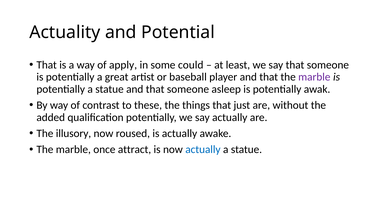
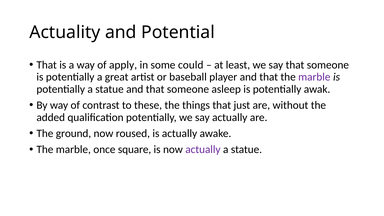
illusory: illusory -> ground (73, 133)
attract: attract -> square (135, 150)
actually colour: blue -> purple (203, 150)
